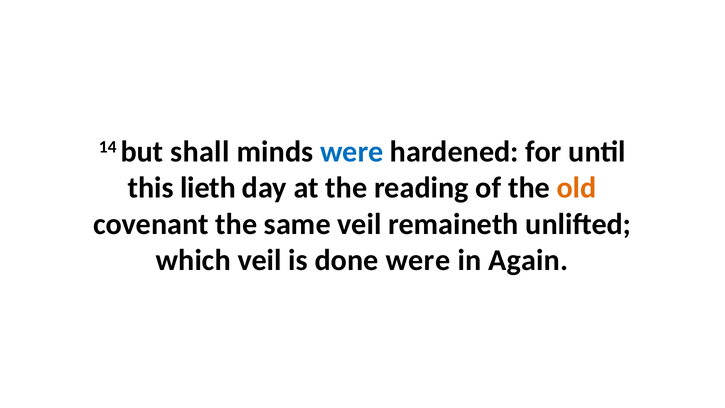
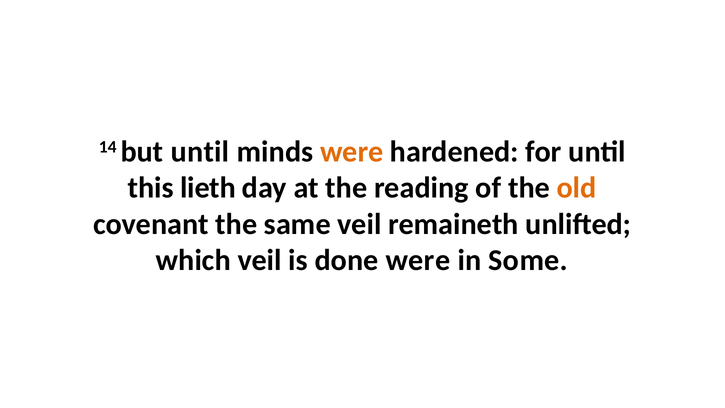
but shall: shall -> until (200, 152)
were colour: blue -> orange (352, 152)
Again: Again -> Some (528, 260)
